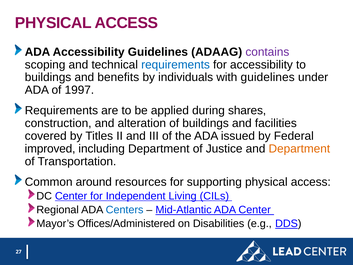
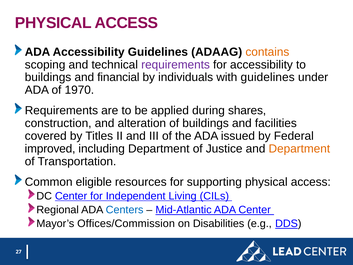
contains colour: purple -> orange (267, 52)
requirements colour: blue -> purple (176, 65)
benefits: benefits -> financial (118, 77)
1997: 1997 -> 1970 (79, 90)
around: around -> eligible (94, 182)
Offices/Administered: Offices/Administered -> Offices/Commission (126, 223)
